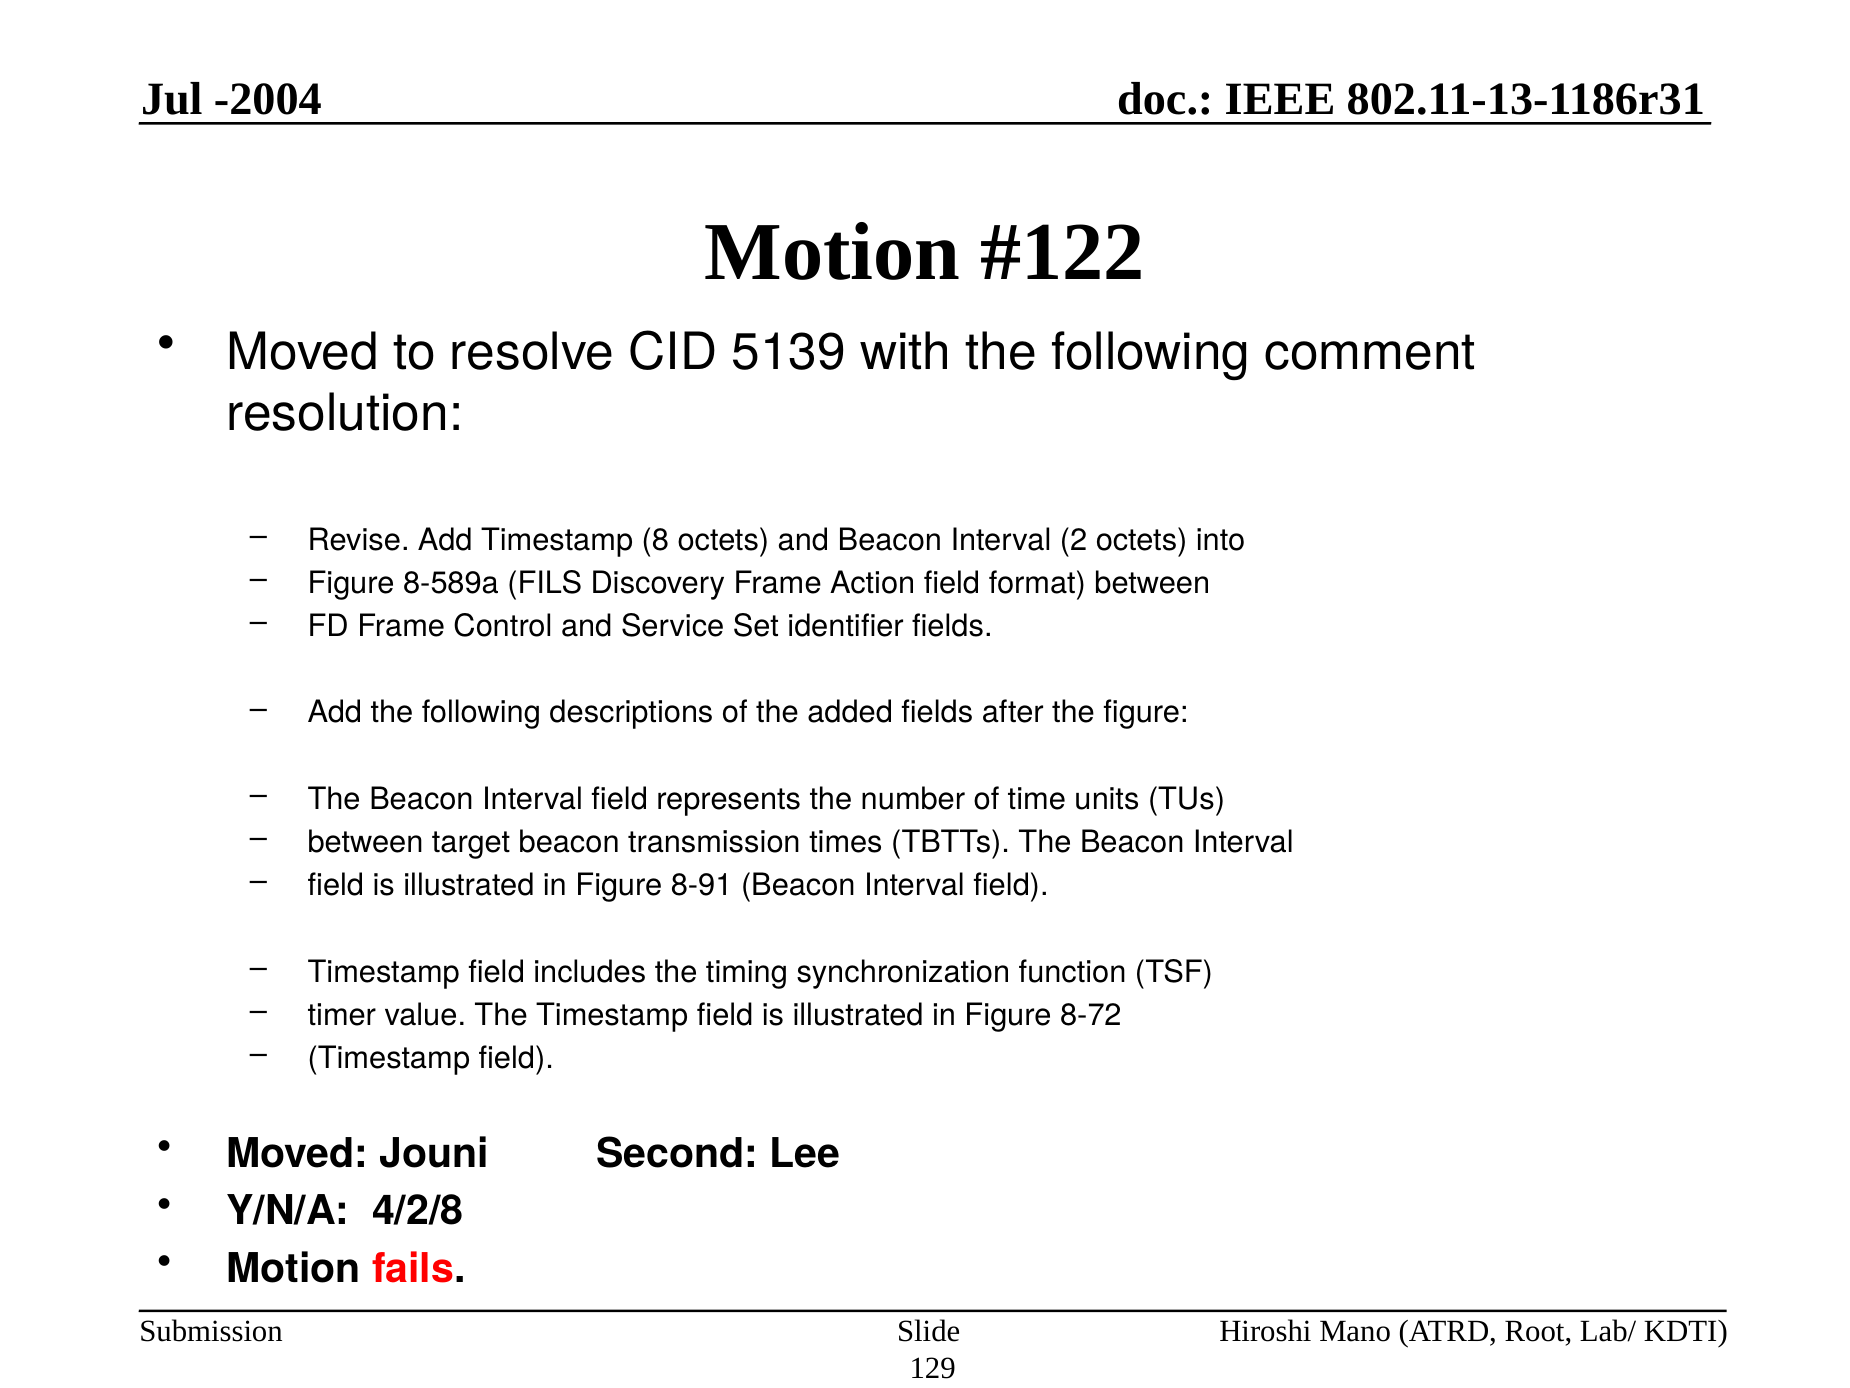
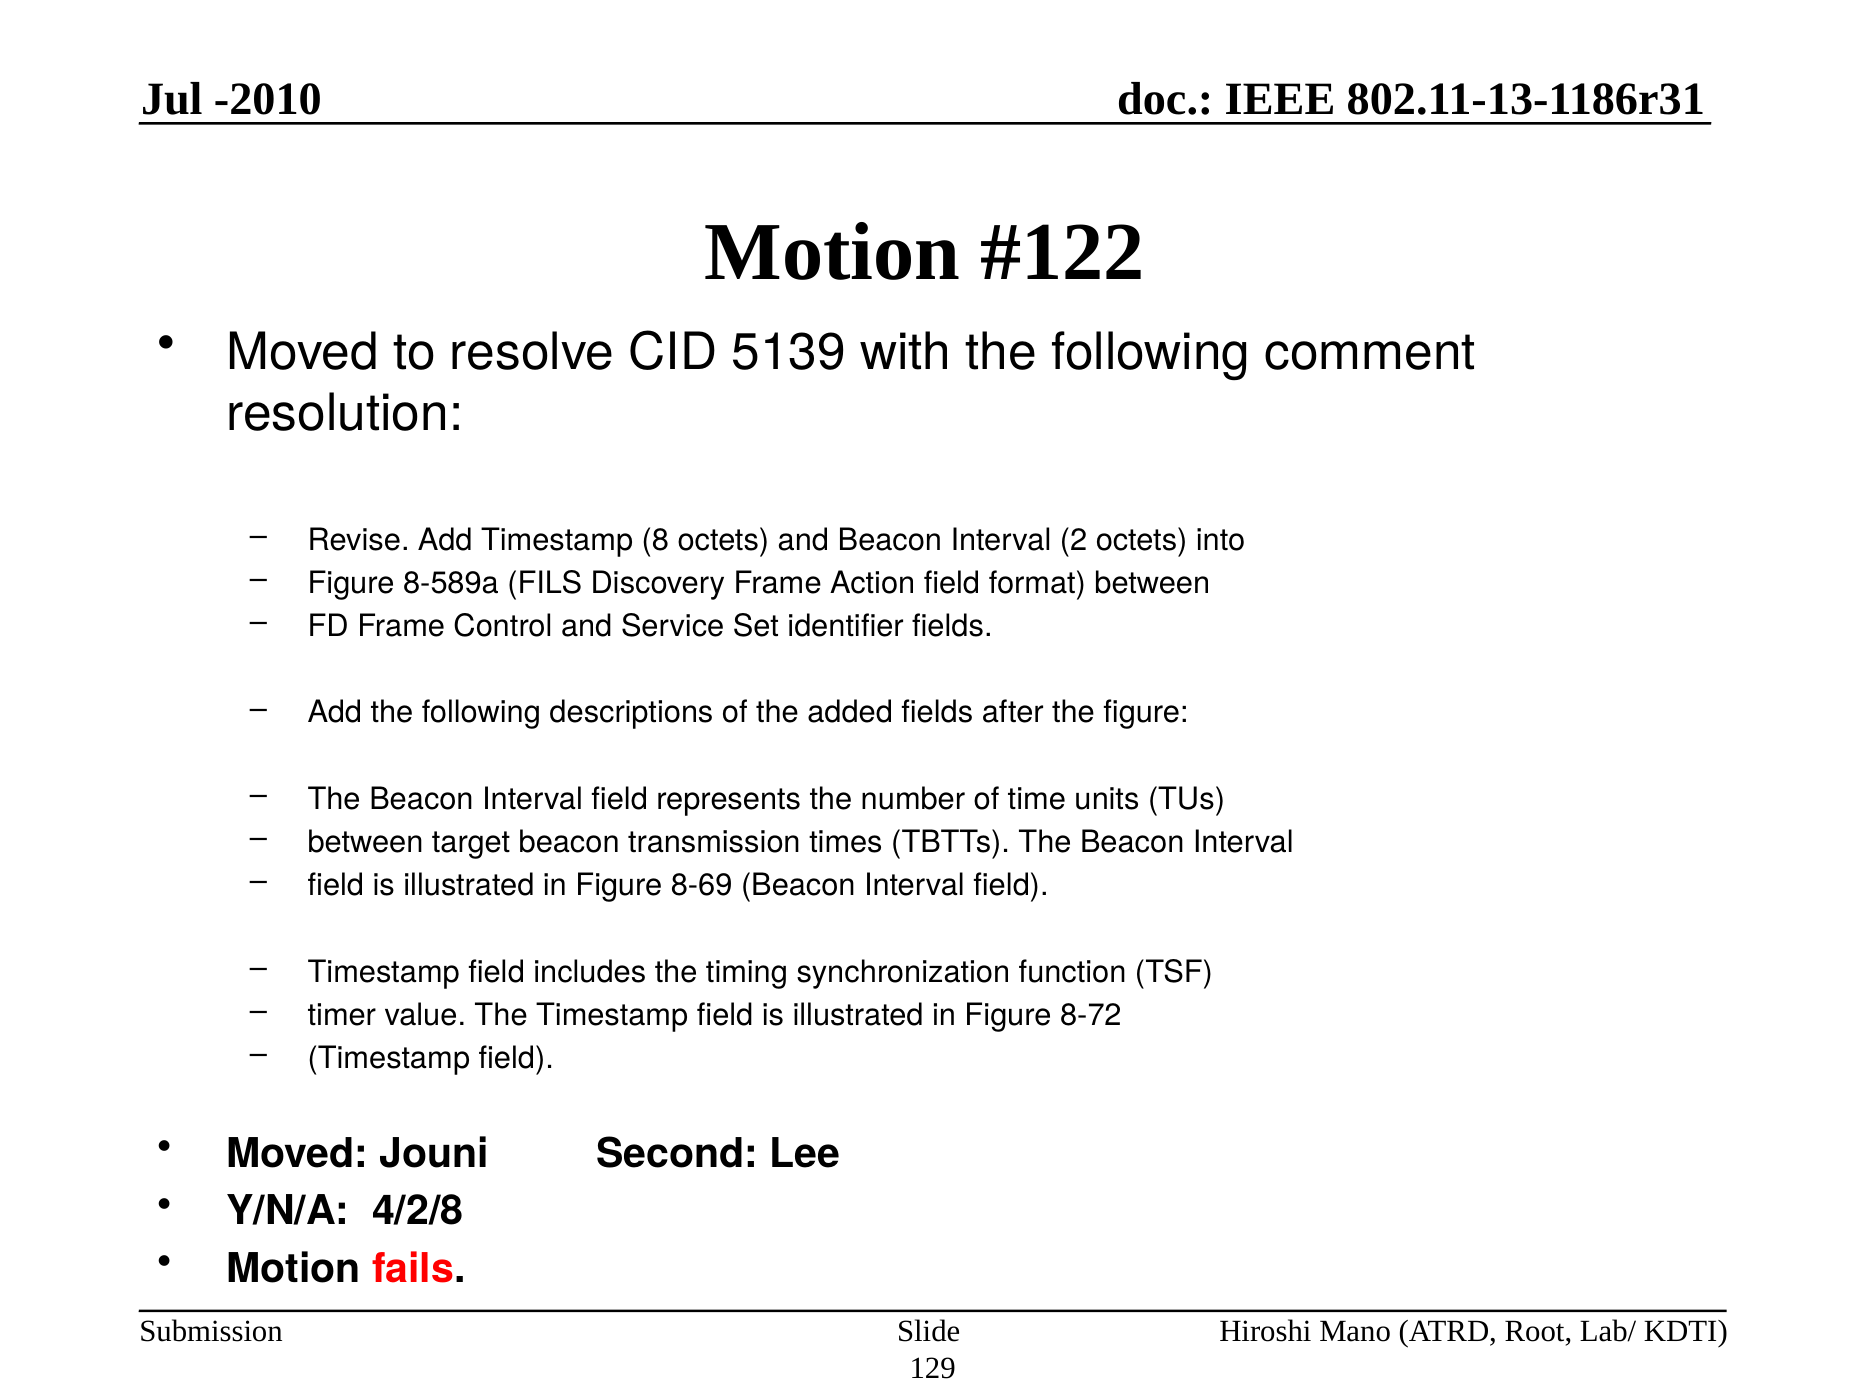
-2004: -2004 -> -2010 (268, 99)
8-91: 8-91 -> 8-69 (702, 885)
